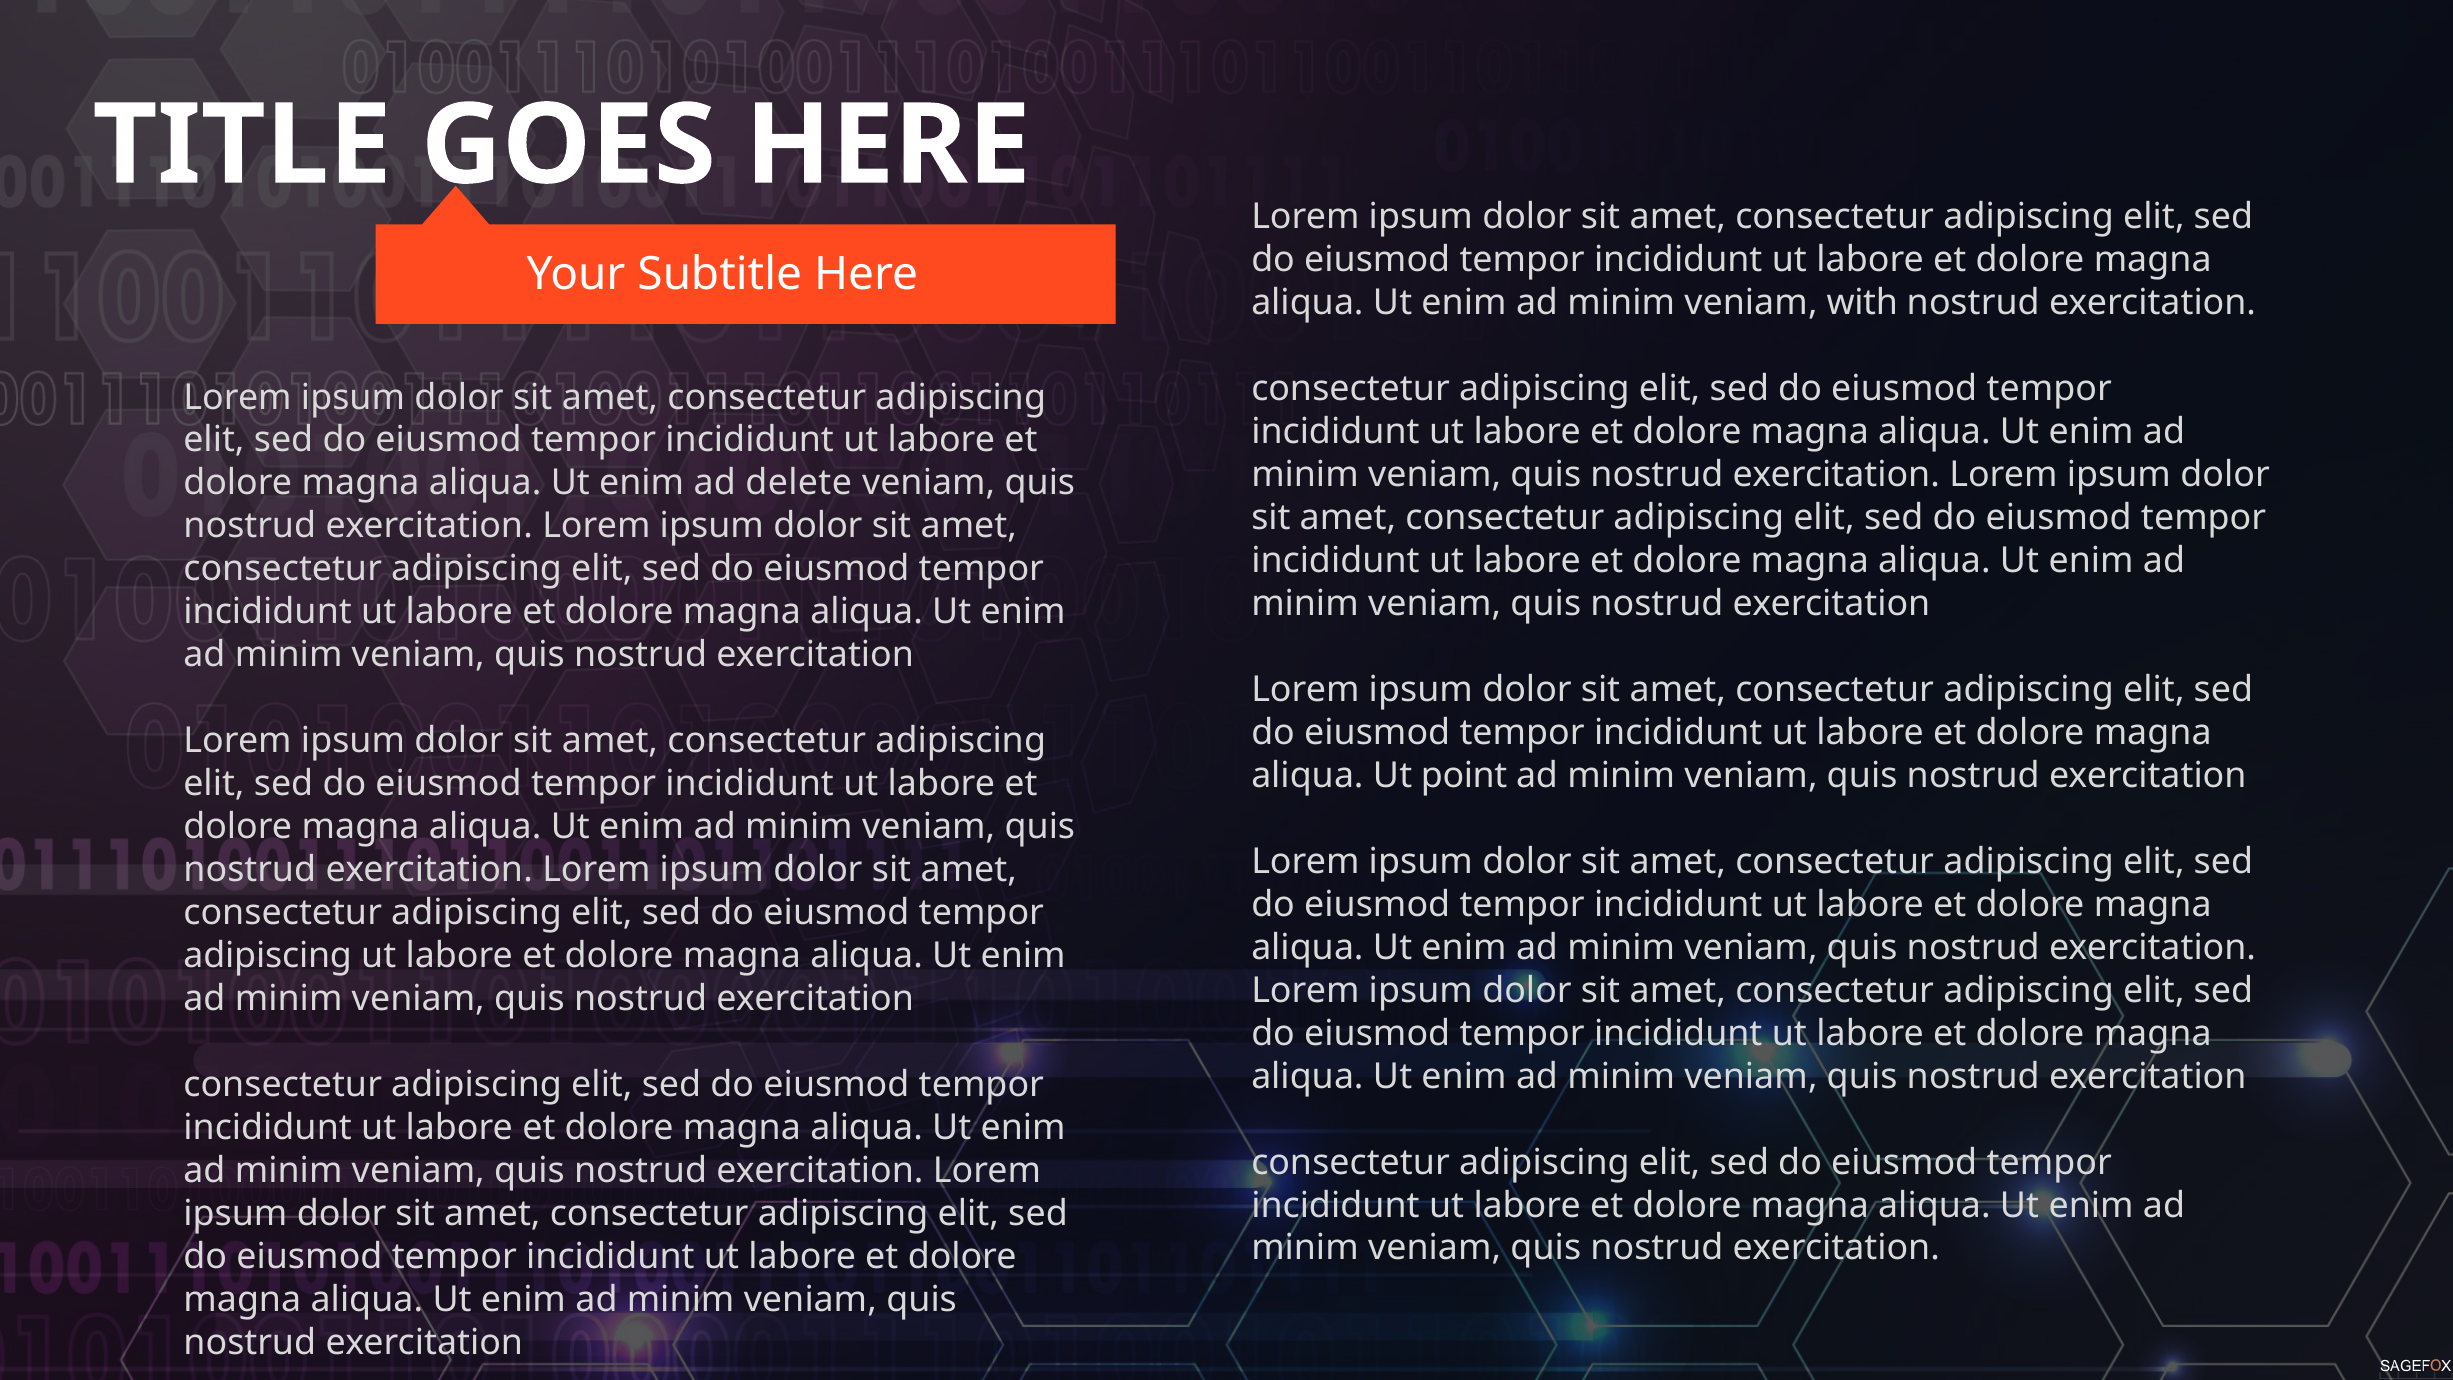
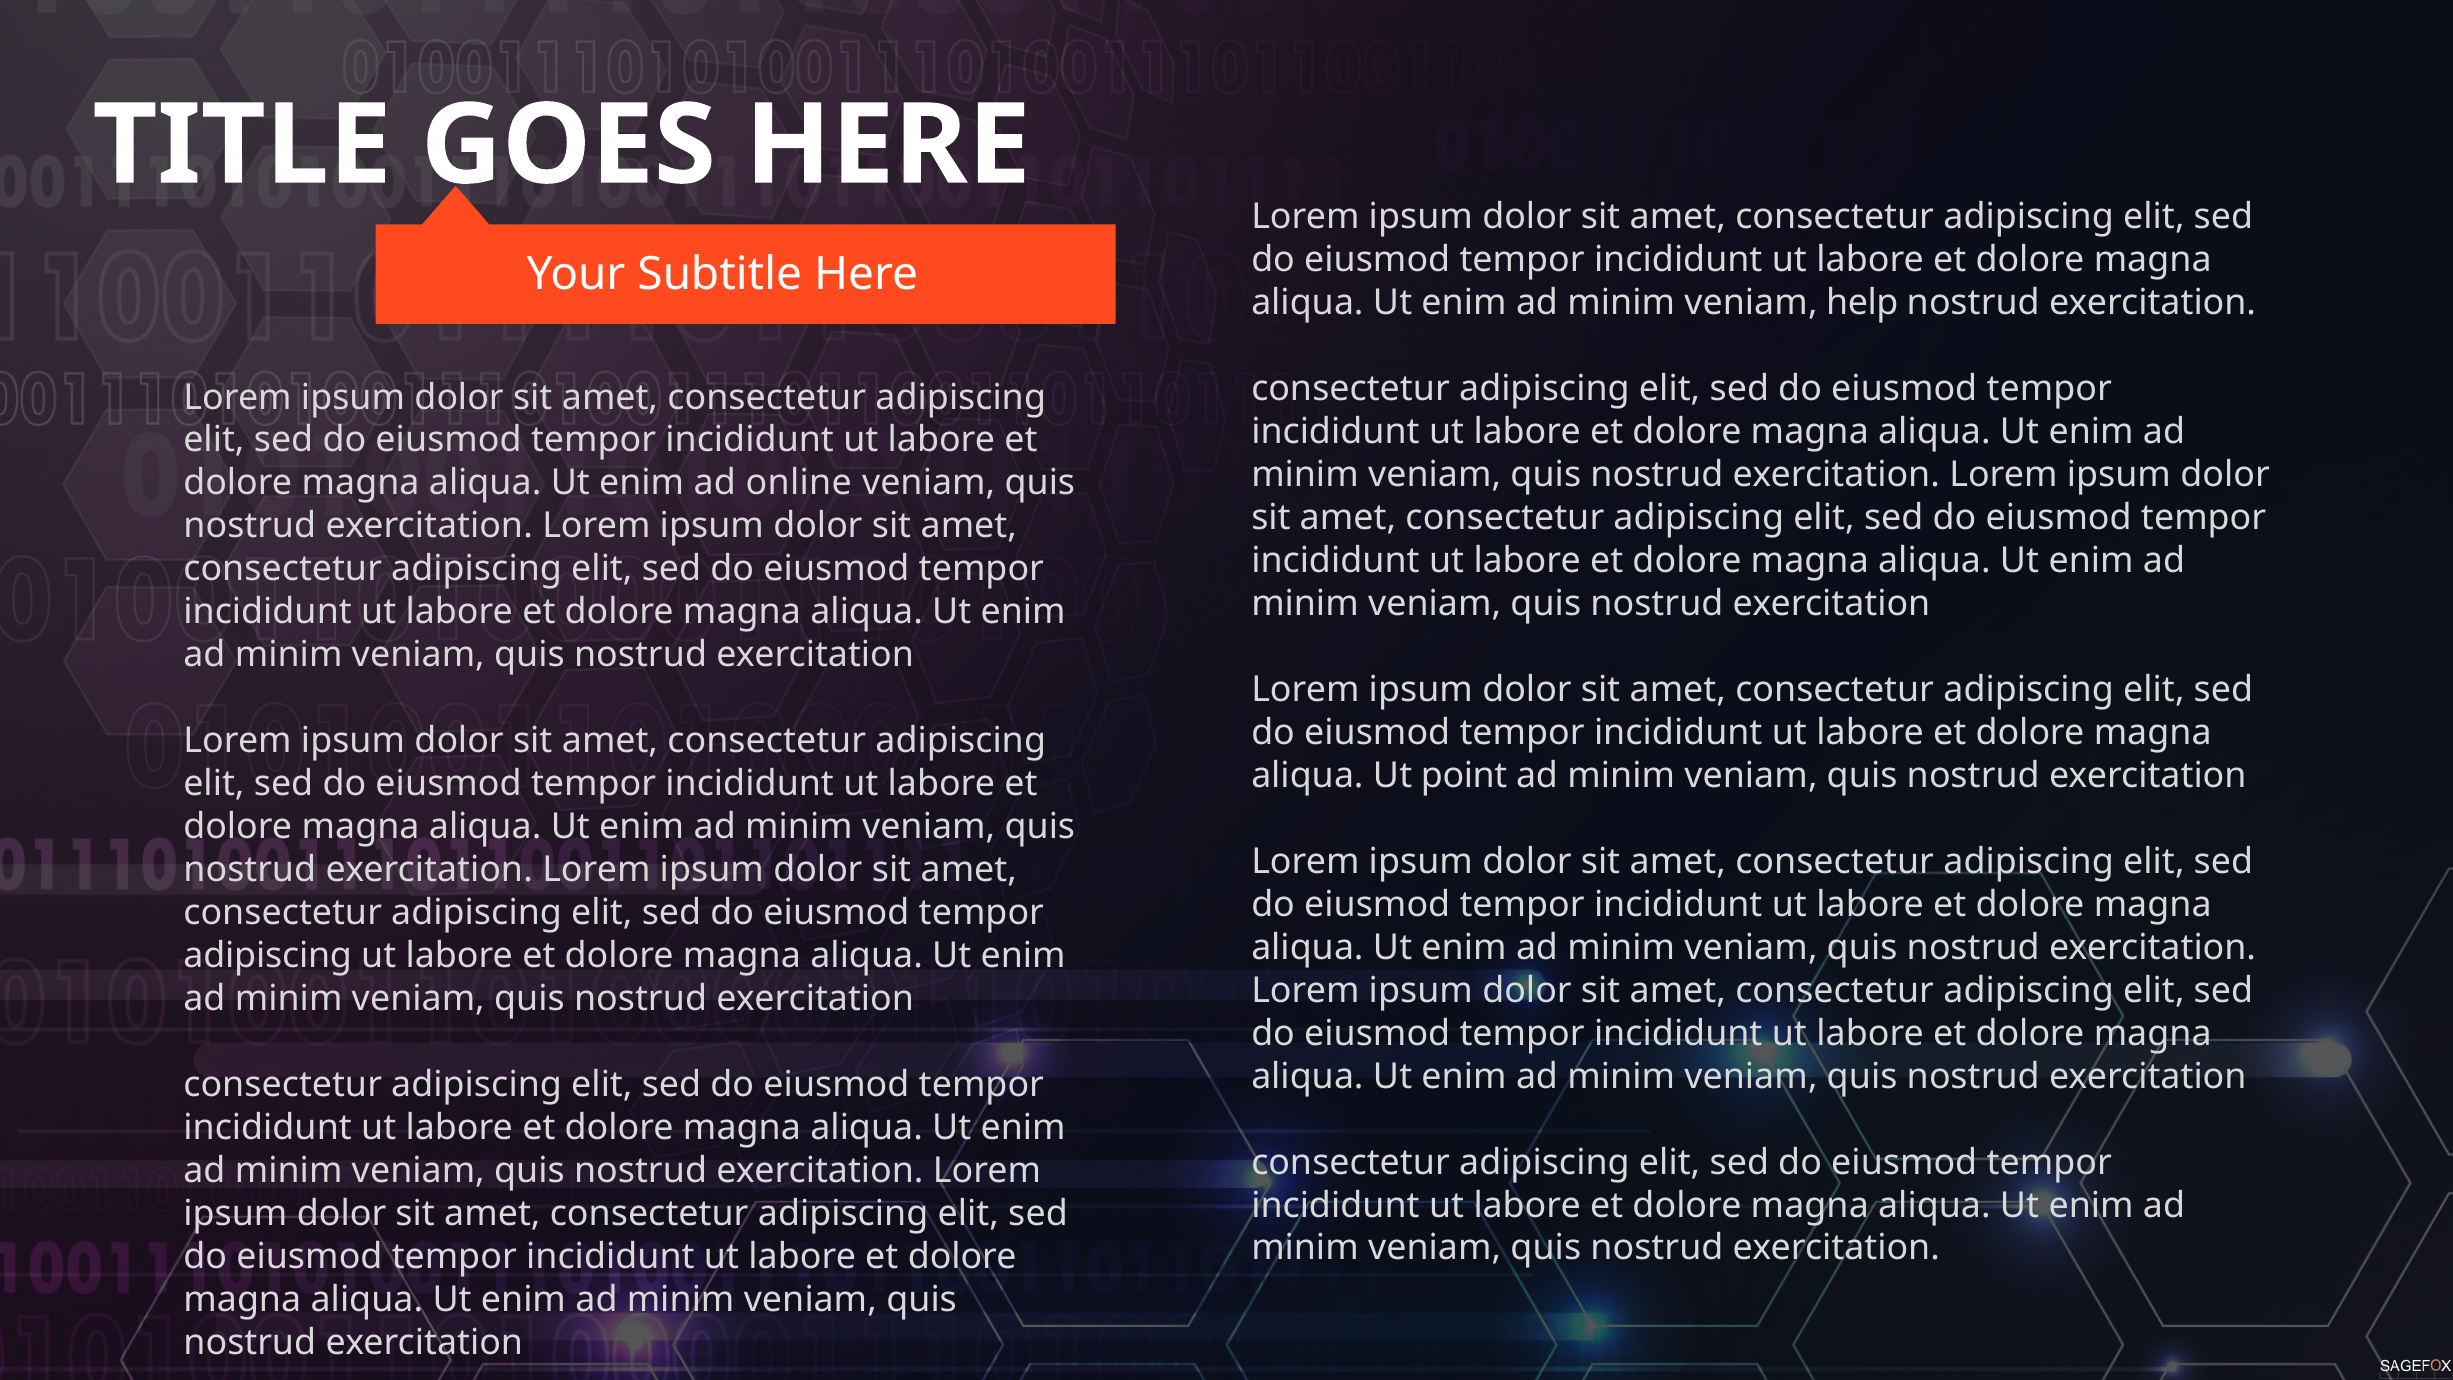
with: with -> help (1862, 303)
delete: delete -> online (799, 483)
